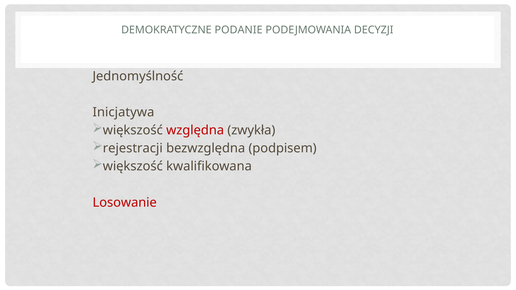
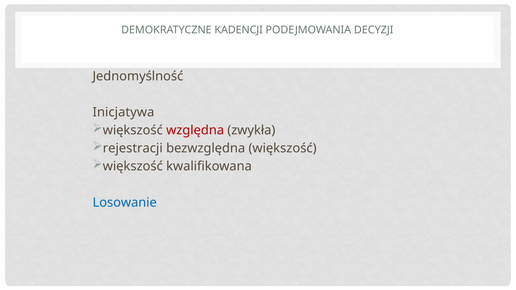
PODANIE: PODANIE -> KADENCJI (239, 30)
bezwzględna podpisem: podpisem -> większość (283, 148)
Losowanie colour: red -> blue (125, 203)
